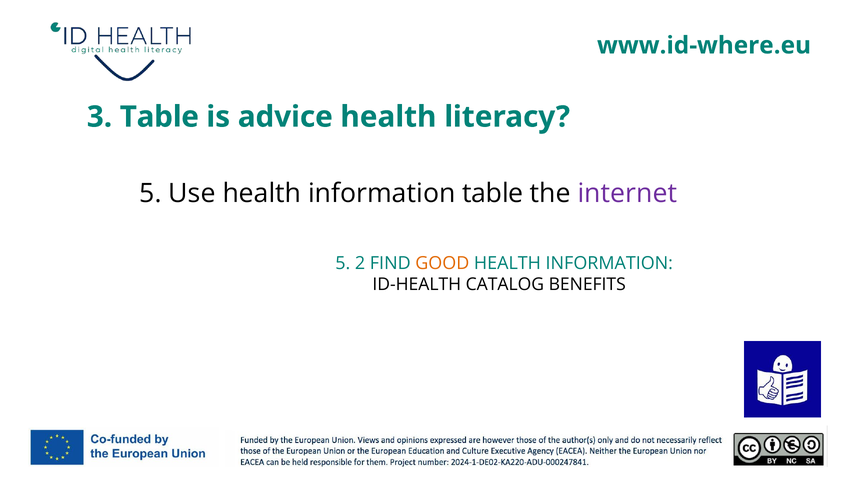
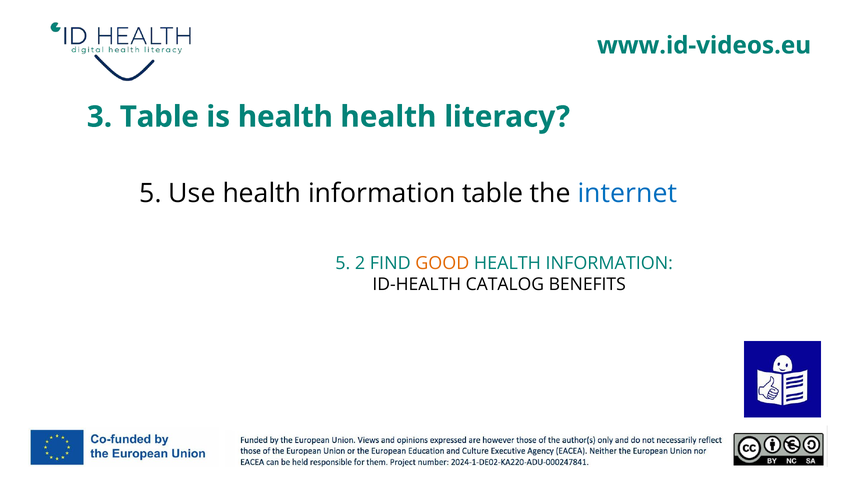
www.id-where.eu: www.id-where.eu -> www.id-videos.eu (704, 45)
is advice: advice -> health (285, 117)
internet colour: purple -> blue (627, 193)
